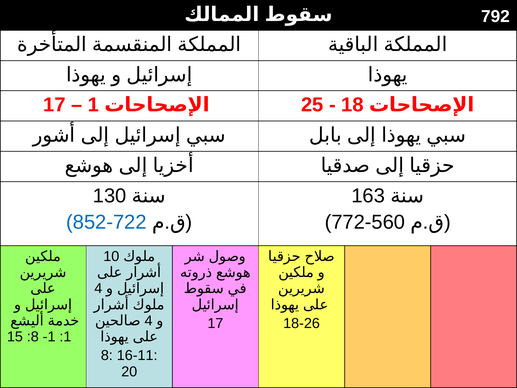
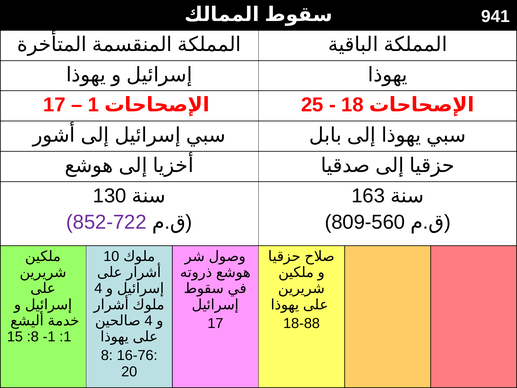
792: 792 -> 941 (495, 17)
852-722 colour: blue -> purple (106, 222)
772-560: 772-560 -> 809-560 (365, 222)
18-26: 18-26 -> 18-88 (302, 323)
16-11: 16-11 -> 16-76 (137, 355)
